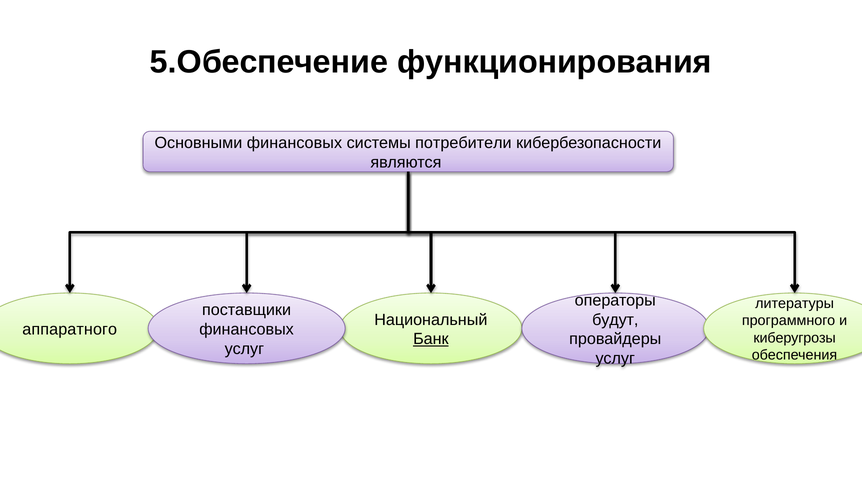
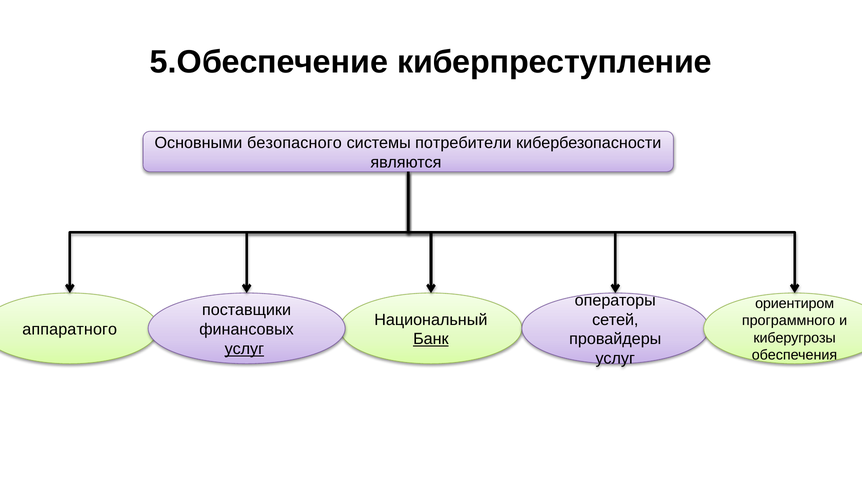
функционирования: функционирования -> киберпреступление (554, 62)
Основными финансовых: финансовых -> безопасного (294, 143)
литературы: литературы -> ориентиром (795, 303)
будут: будут -> сетей (615, 320)
услуг underline: none -> present (244, 349)
